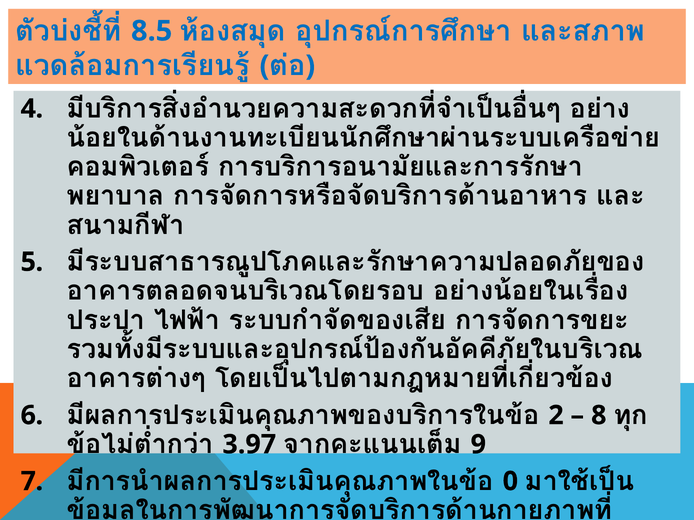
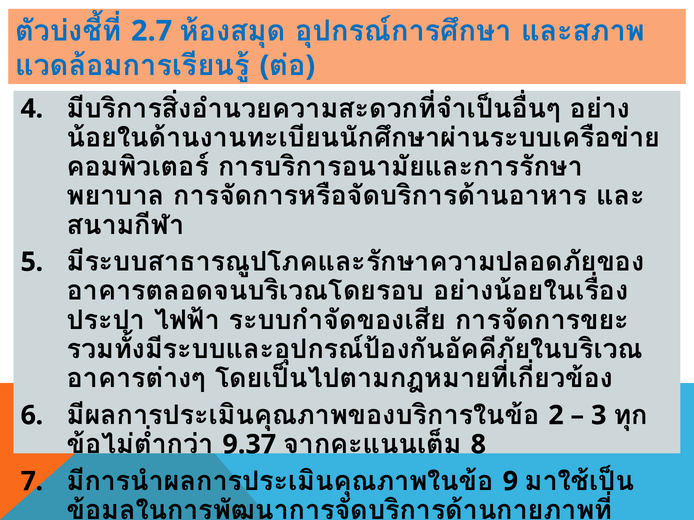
8.5: 8.5 -> 2.7 (152, 31)
8: 8 -> 3 (599, 416)
3.97: 3.97 -> 9.37 (249, 445)
9: 9 -> 8 (478, 445)
0: 0 -> 9 (510, 482)
